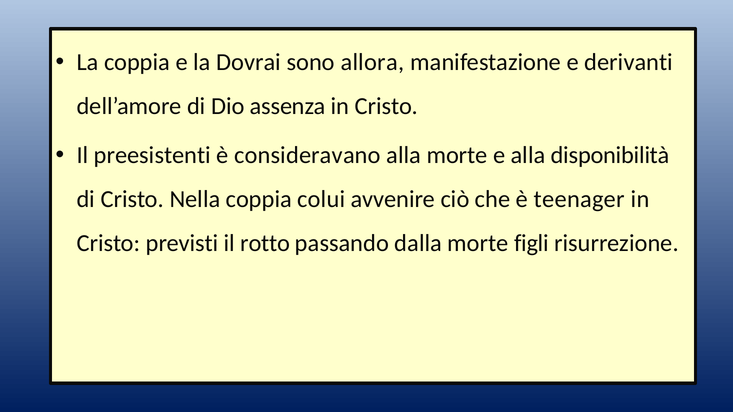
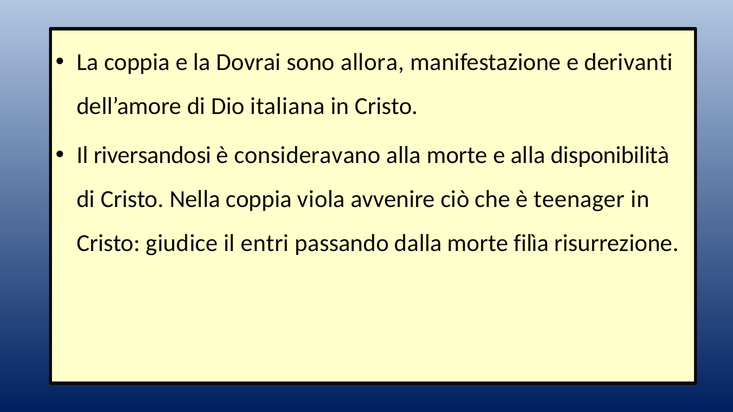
assenza: assenza -> italiana (288, 106)
preesistenti: preesistenti -> riversandosi (153, 155)
colui: colui -> viola (321, 199)
previsti: previsti -> giudice (182, 243)
rotto: rotto -> entri (265, 243)
figli: figli -> filìa (531, 243)
